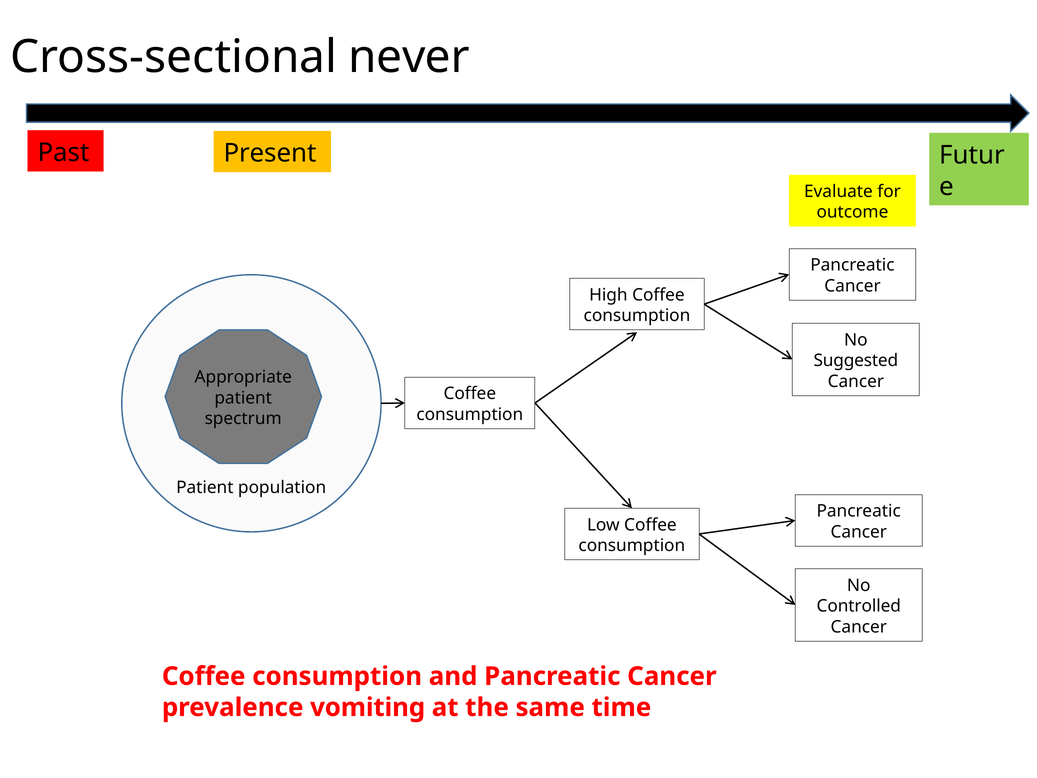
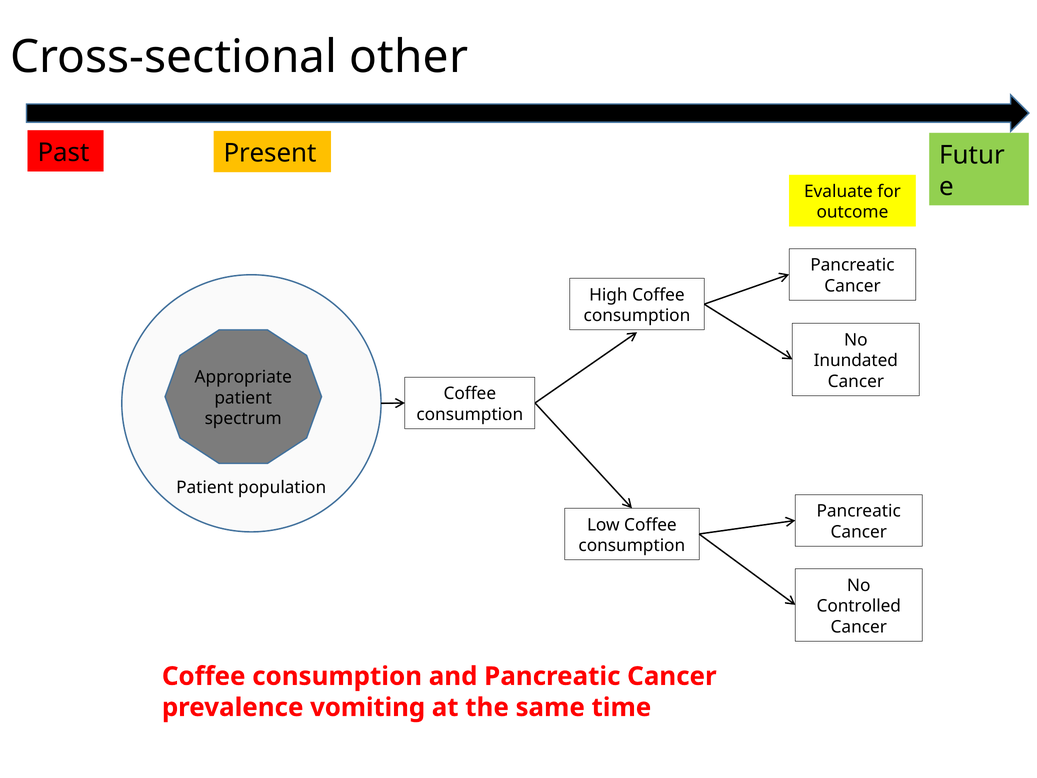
never: never -> other (409, 57)
Suggested: Suggested -> Inundated (856, 360)
